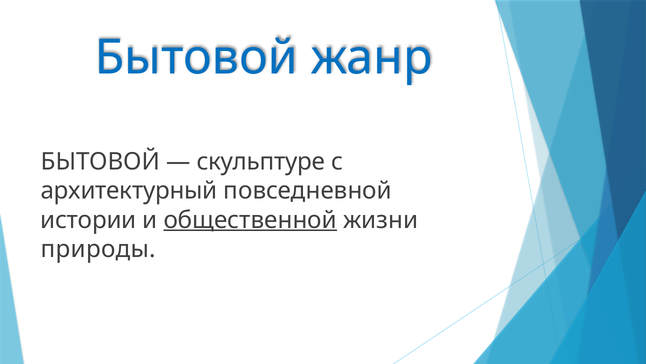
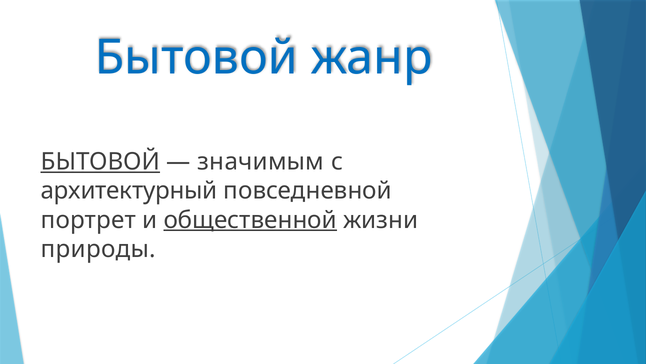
БЫТОВОЙ underline: none -> present (100, 162)
скульптуре: скульптуре -> значимым (261, 162)
истории: истории -> портрет (88, 220)
